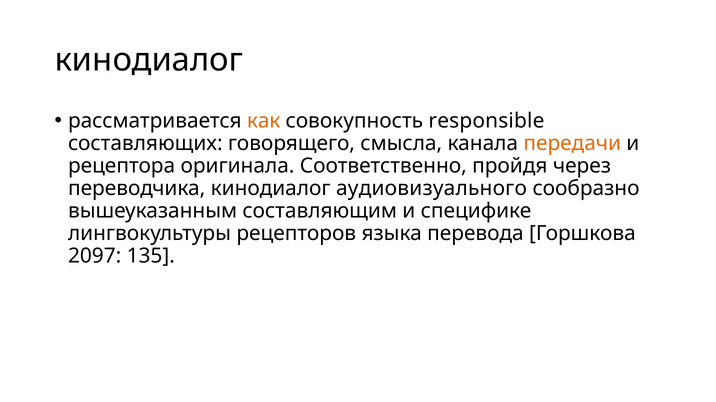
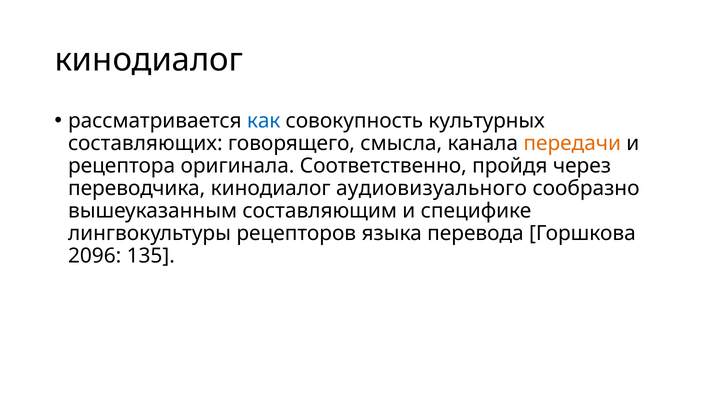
как colour: orange -> blue (264, 121)
responsible: responsible -> культурных (487, 121)
2097: 2097 -> 2096 (95, 256)
